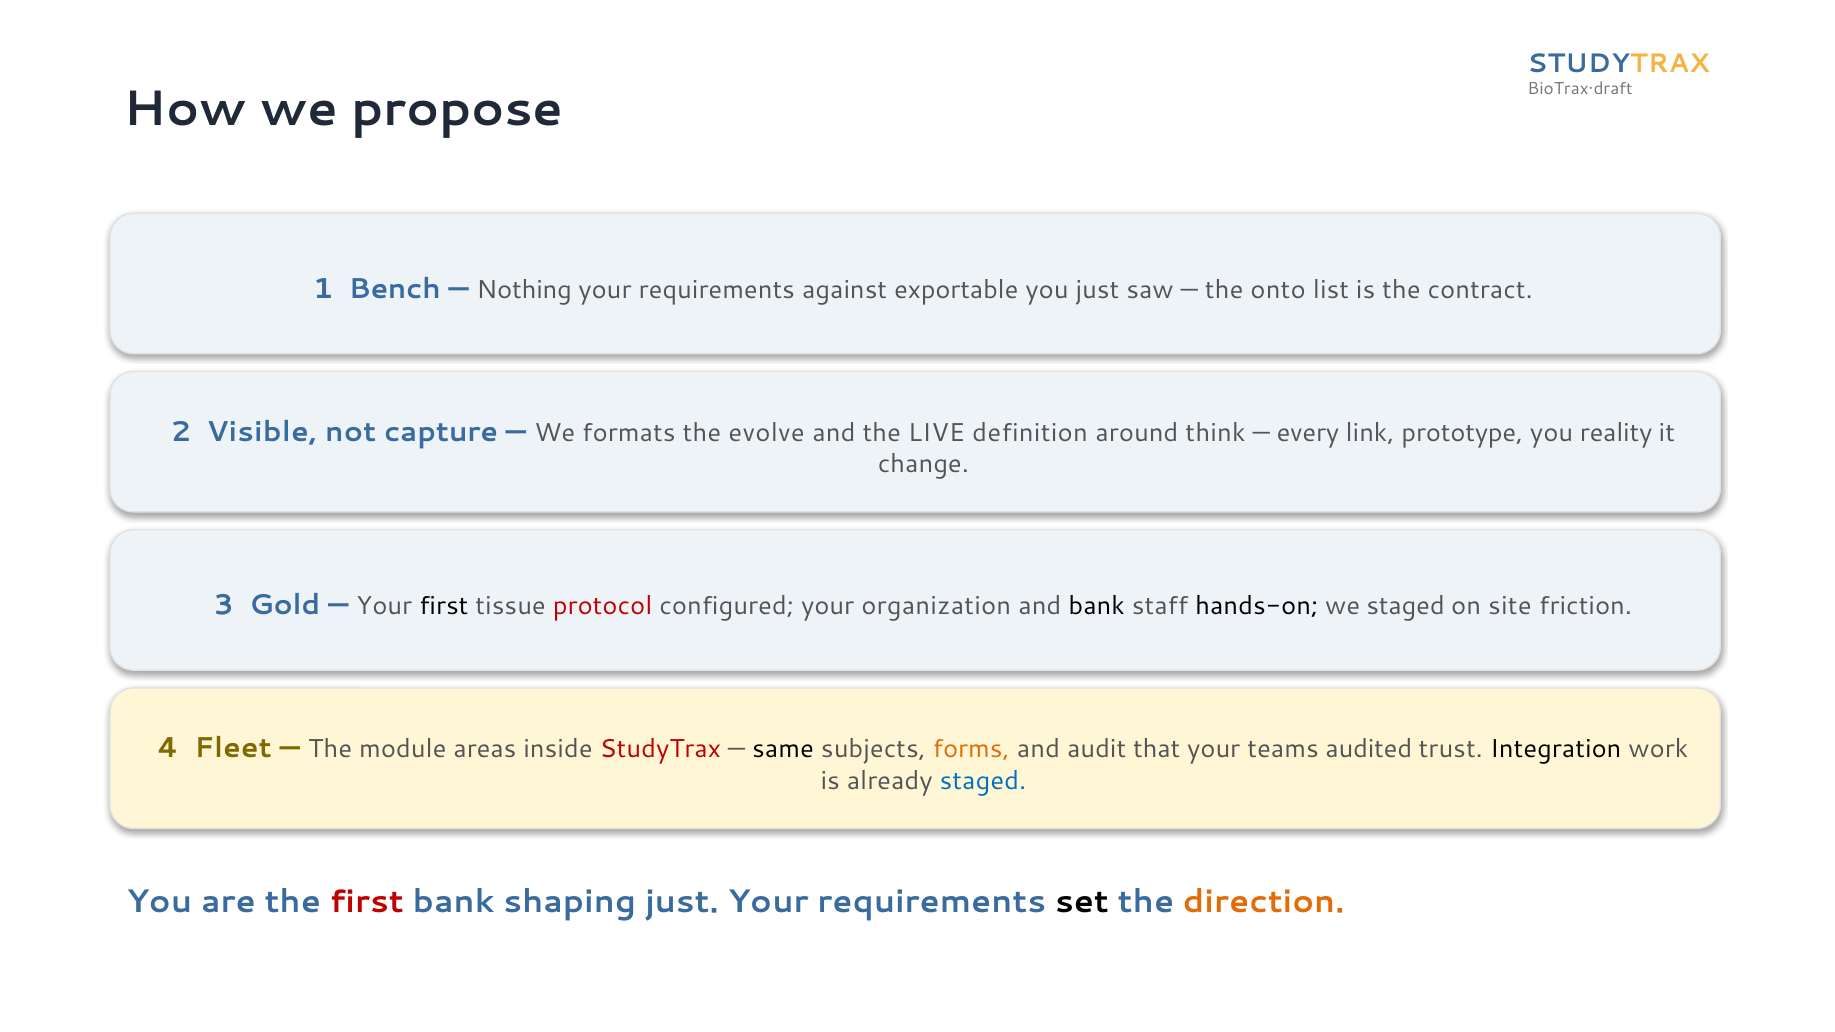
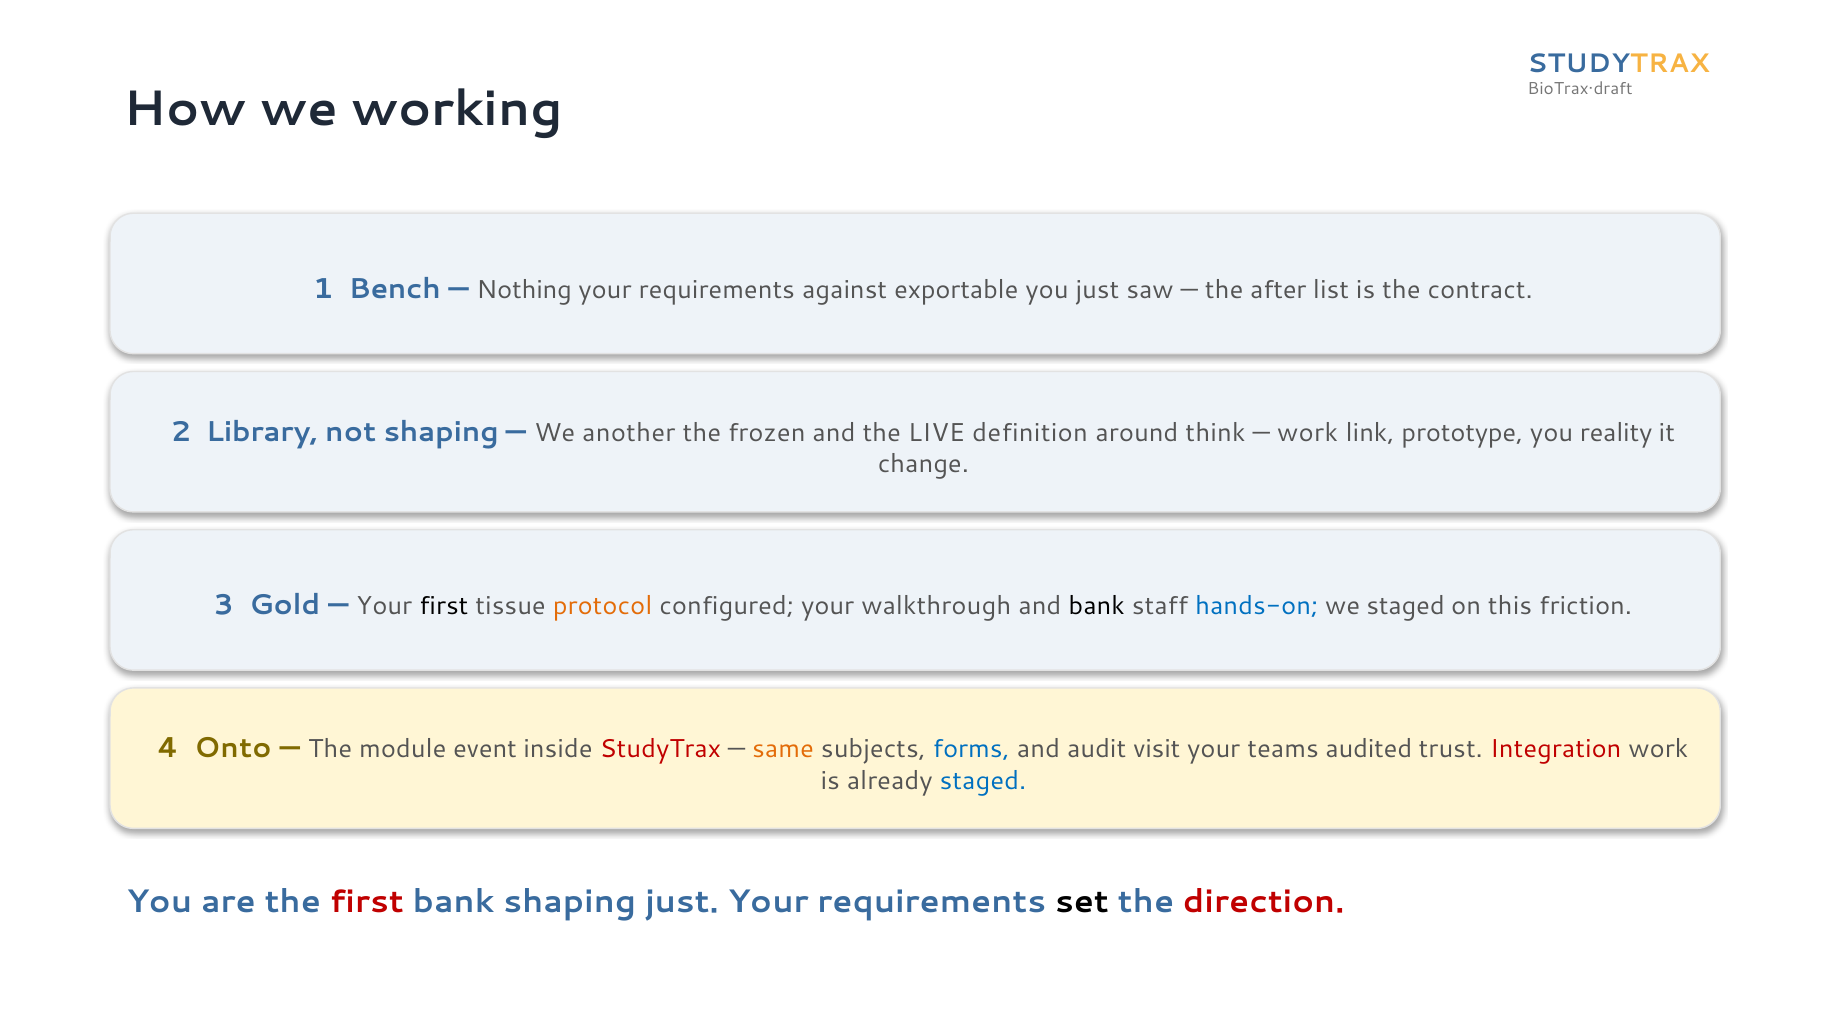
propose: propose -> working (457, 109)
onto: onto -> after (1278, 290)
Visible: Visible -> Library (262, 432)
not capture: capture -> shaping (441, 432)
formats: formats -> another (629, 433)
evolve: evolve -> frozen (767, 433)
every: every -> work (1308, 433)
protocol colour: red -> orange (603, 606)
organization: organization -> walkthrough (936, 606)
hands-on colour: black -> blue (1257, 606)
site: site -> this (1510, 606)
Fleet: Fleet -> Onto (233, 748)
areas: areas -> event (485, 749)
same colour: black -> orange (783, 749)
forms colour: orange -> blue (971, 749)
that: that -> visit (1157, 749)
Integration colour: black -> red (1556, 749)
direction colour: orange -> red (1264, 902)
